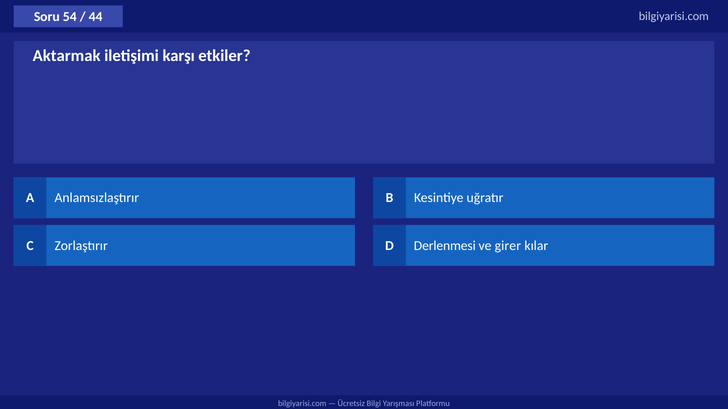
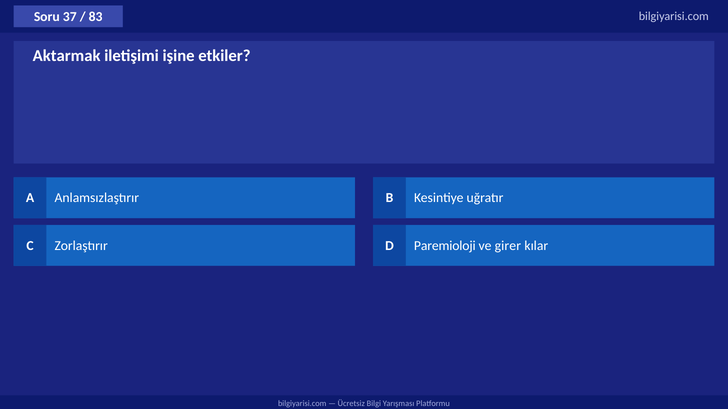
54: 54 -> 37 (70, 17)
44: 44 -> 83 (96, 17)
karşı: karşı -> işine (179, 56)
Derlenmesi: Derlenmesi -> Paremioloji (445, 246)
